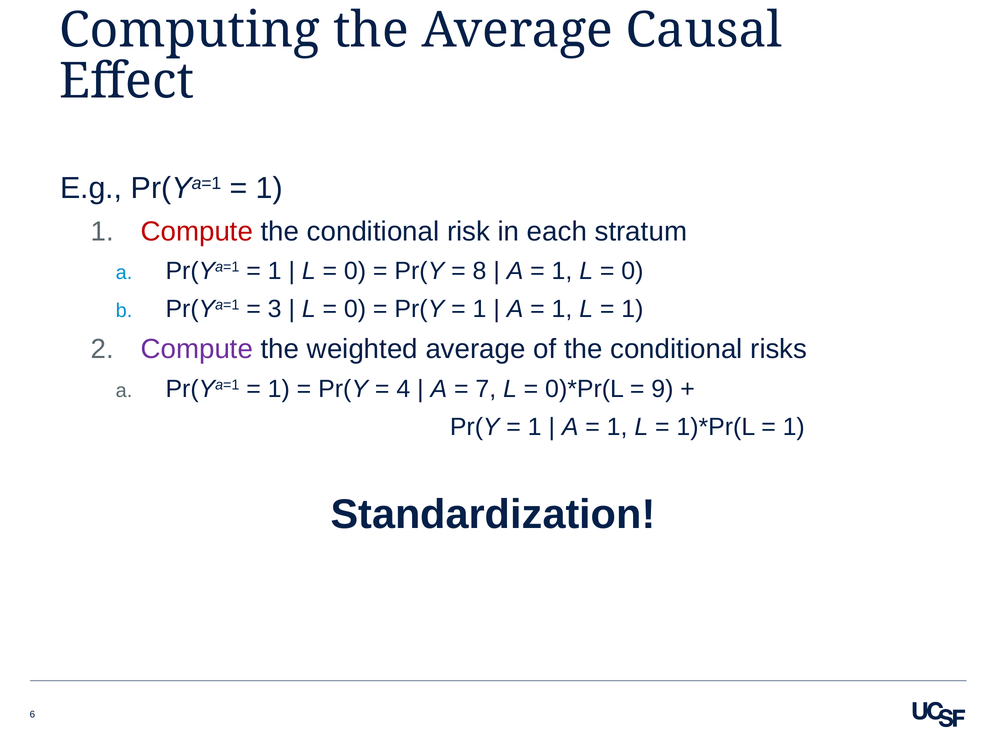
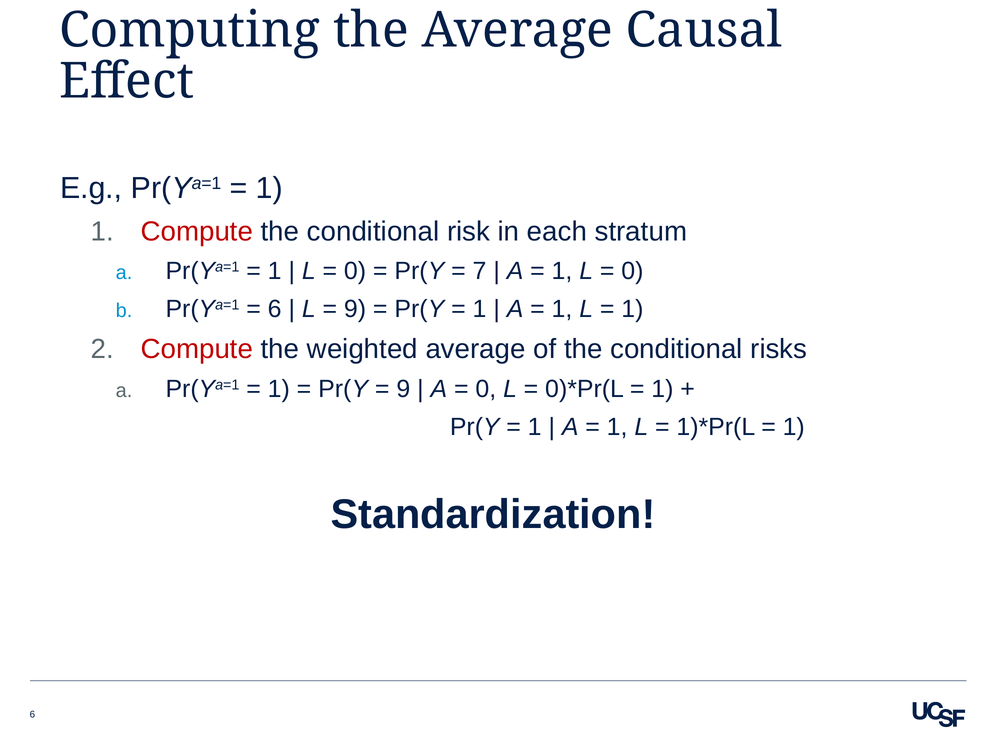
8: 8 -> 7 (479, 271)
3: 3 -> 6 (275, 309)
0: 0 -> 9 (355, 309)
Compute colour: purple -> red (197, 349)
4: 4 -> 9 (403, 389)
7: 7 -> 0 (486, 389)
9: 9 -> 1 (662, 389)
